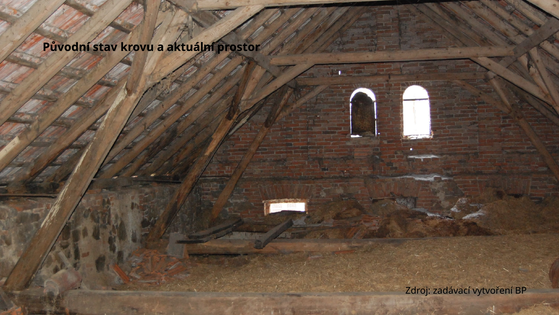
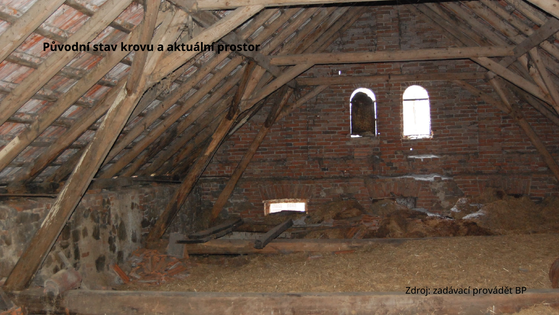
vytvoření: vytvoření -> provádět (493, 290)
